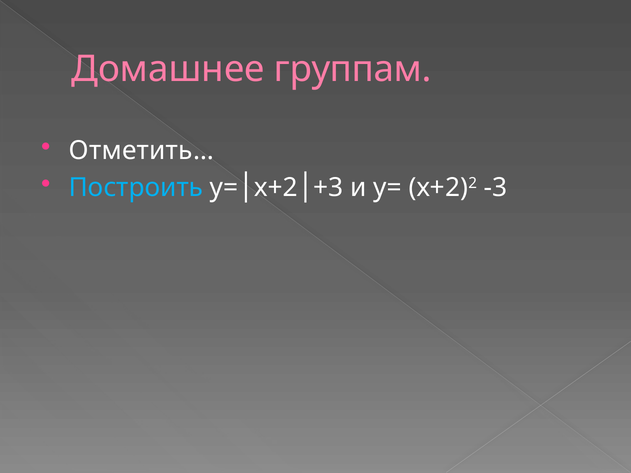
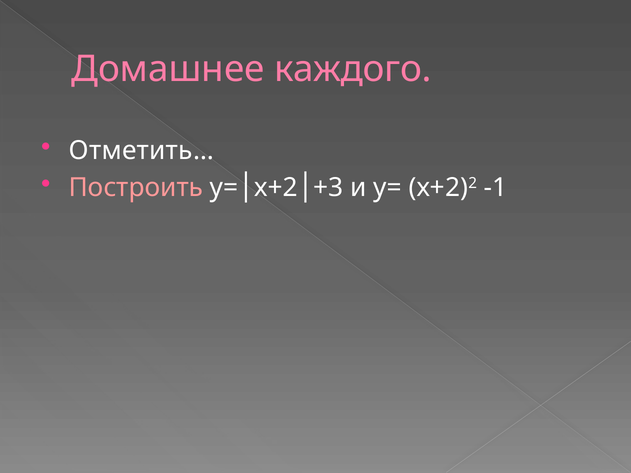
группам: группам -> каждого (353, 69)
-3: -3 -> -1 (496, 187)
Построить colour: light blue -> pink (136, 187)
